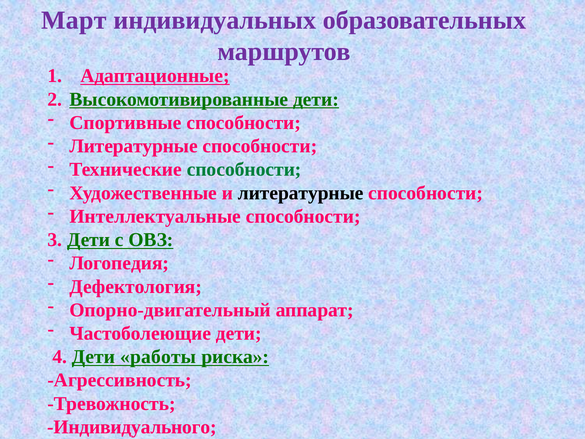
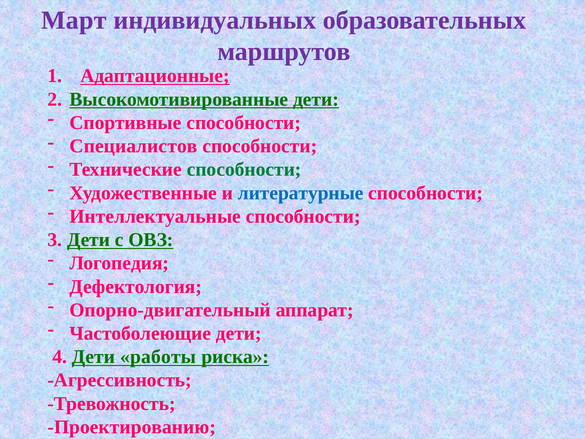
Литературные: Литературные -> Специалистов (133, 146)
литературные colour: black -> blue (301, 193)
Индивидуального: Индивидуального -> Проектированию (132, 427)
